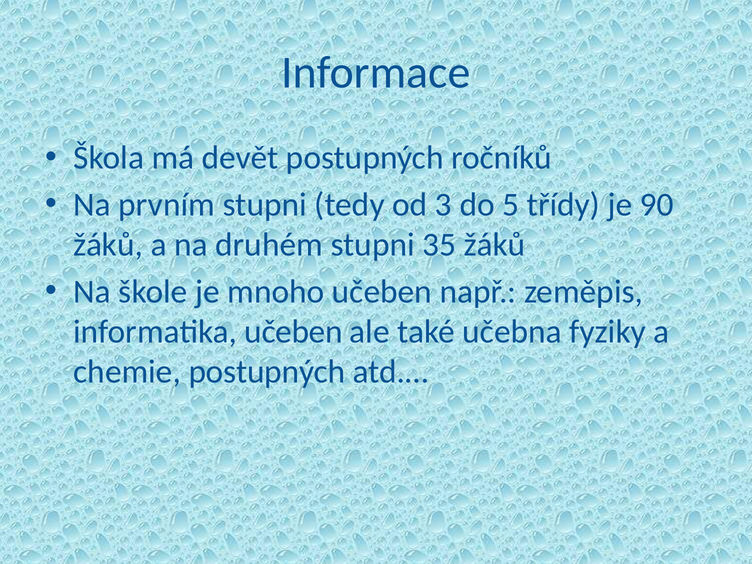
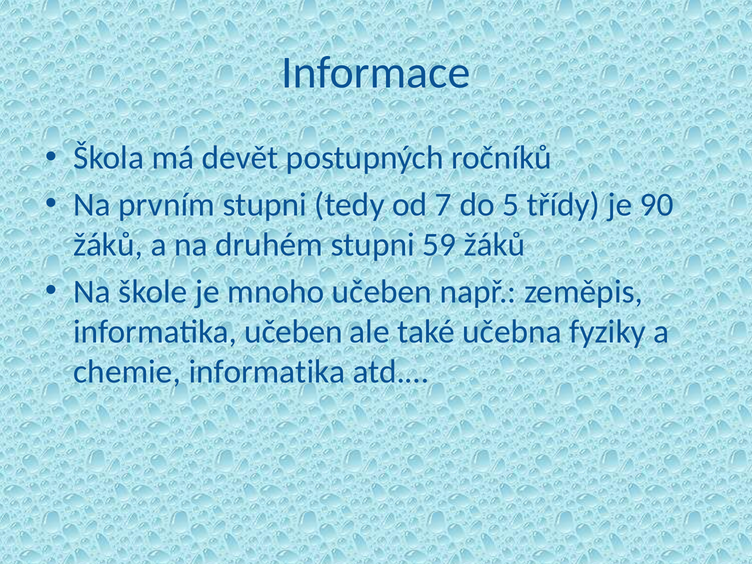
3: 3 -> 7 (443, 205)
35: 35 -> 59 (439, 245)
chemie postupných: postupných -> informatika (267, 372)
